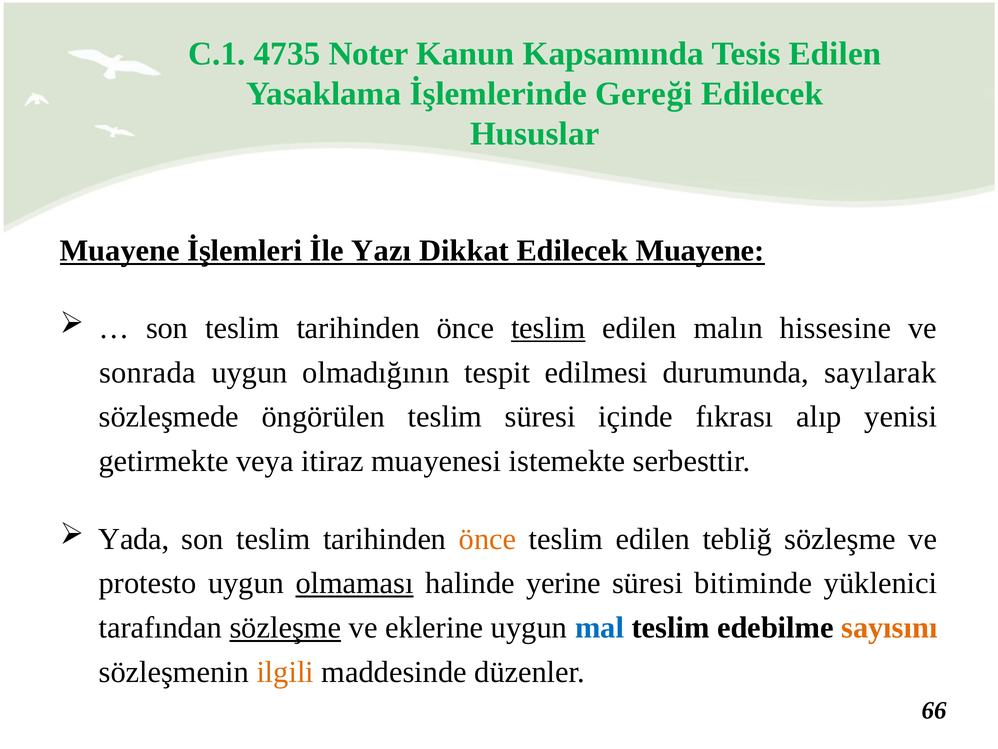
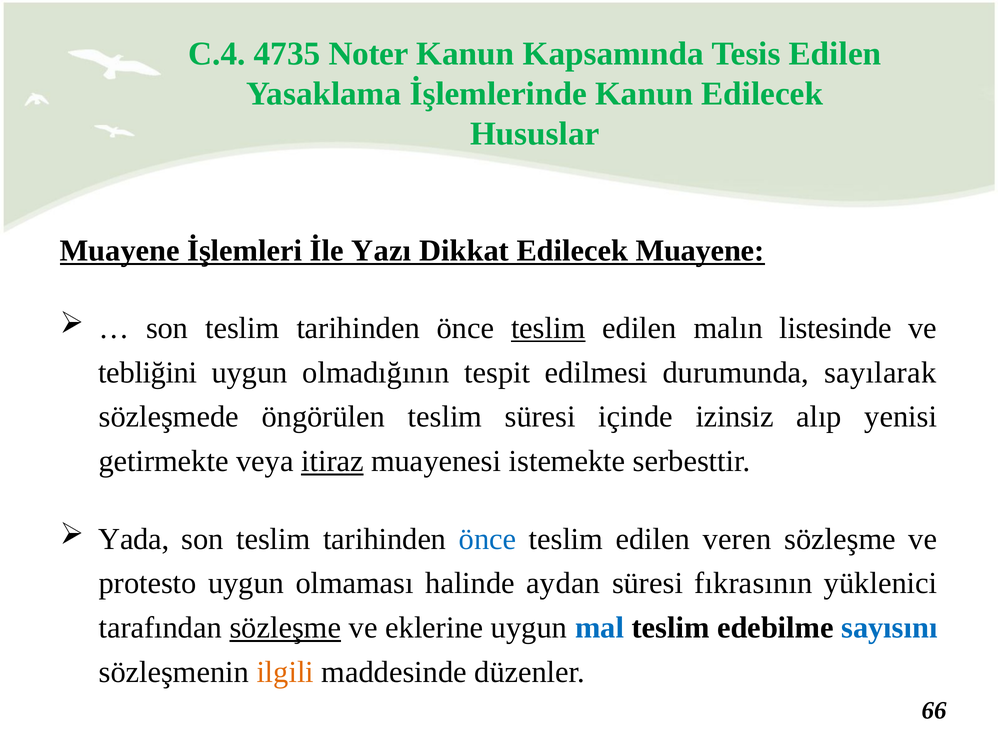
C.1: C.1 -> C.4 (217, 54)
İşlemlerinde Gereği: Gereği -> Kanun (644, 94)
hissesine: hissesine -> listesinde (836, 328)
sonrada: sonrada -> tebliğini (148, 372)
fıkrası: fıkrası -> izinsiz (735, 417)
itiraz underline: none -> present (332, 461)
önce colour: orange -> blue (488, 539)
tebliğ: tebliğ -> veren (737, 539)
olmaması underline: present -> none (355, 583)
yerine: yerine -> aydan (563, 583)
bitiminde: bitiminde -> fıkrasının (753, 583)
sayısını colour: orange -> blue (889, 627)
